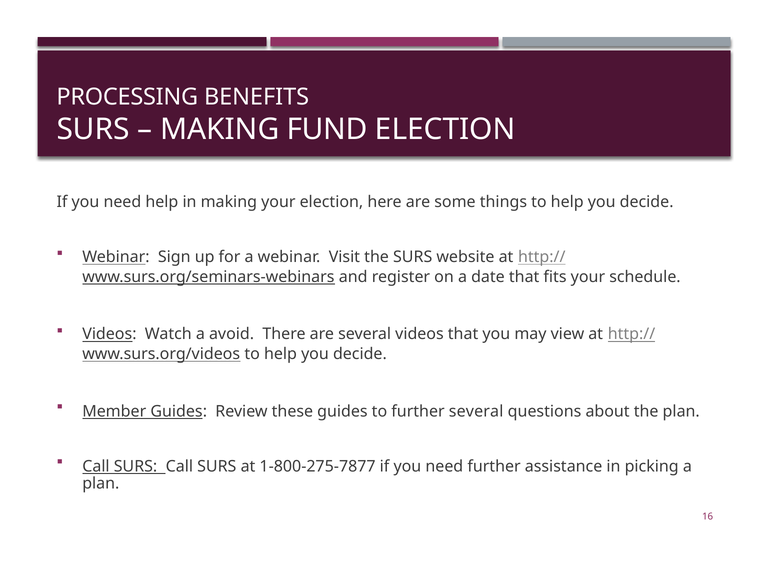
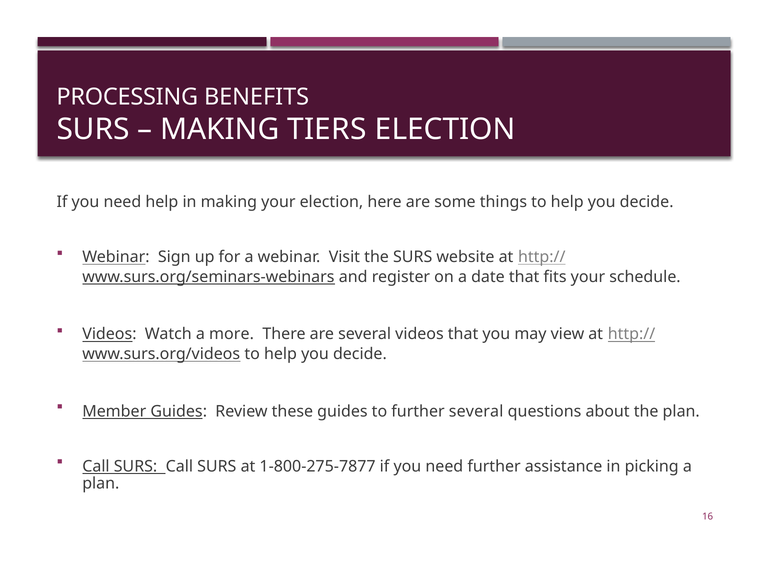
FUND: FUND -> TIERS (327, 129)
avoid: avoid -> more (232, 334)
